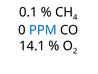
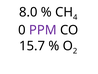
0.1: 0.1 -> 8.0 (28, 12)
PPM colour: blue -> purple (43, 30)
14.1: 14.1 -> 15.7 (32, 46)
